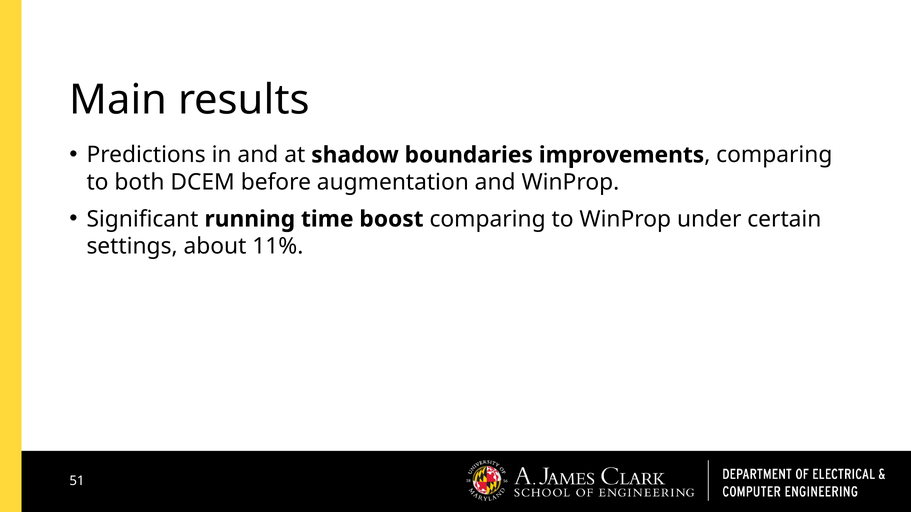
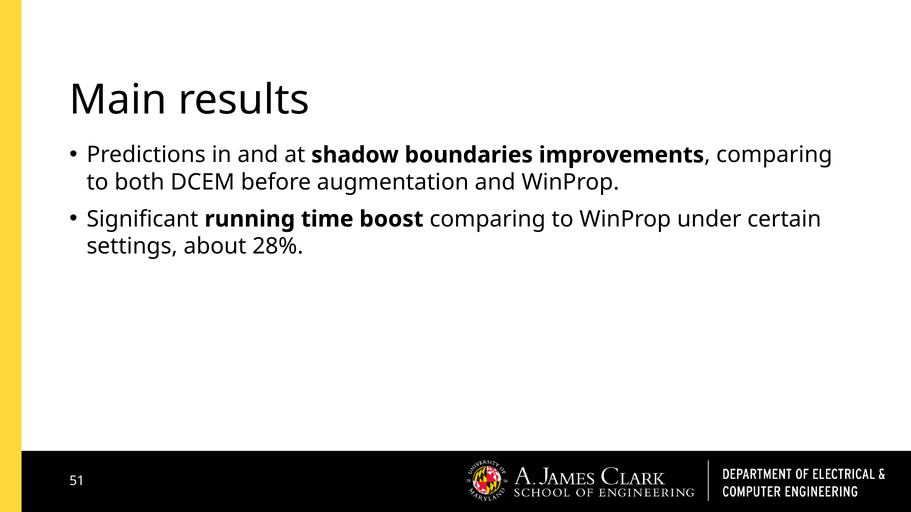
11%: 11% -> 28% (278, 247)
